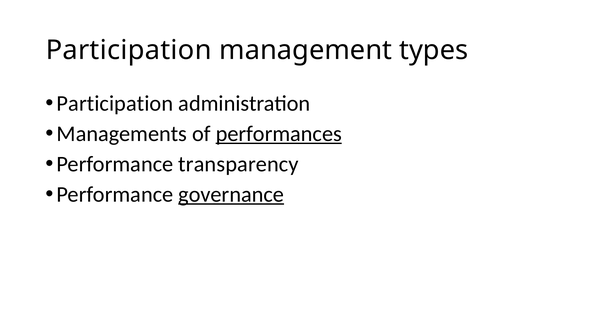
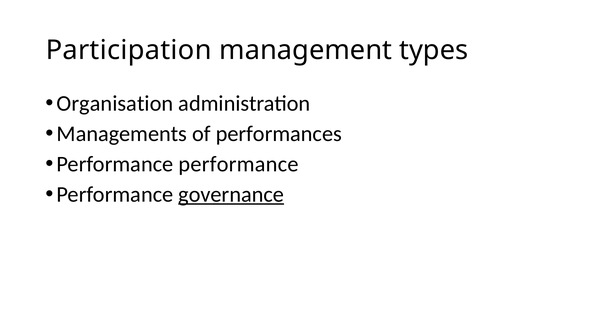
Participation: Participation -> Organisation (115, 103)
performances underline: present -> none (279, 134)
Performance transparency: transparency -> performance (238, 164)
